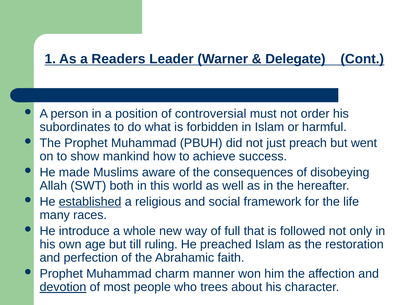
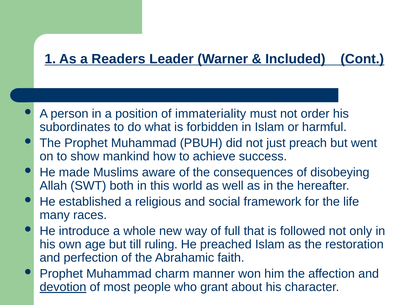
Delegate: Delegate -> Included (295, 59)
controversial: controversial -> immateriality (211, 114)
established underline: present -> none (90, 201)
trees: trees -> grant (214, 287)
